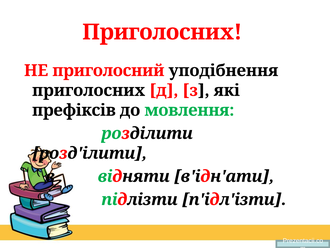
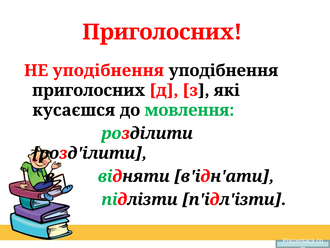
НЕ приголосний: приголосний -> уподібнення (108, 70)
префіксів: префіксів -> кусаєшся (74, 110)
